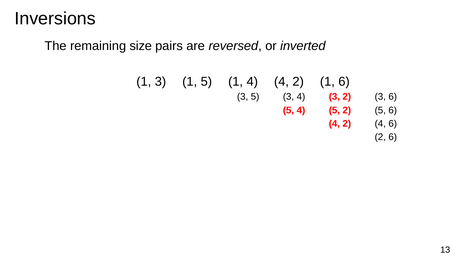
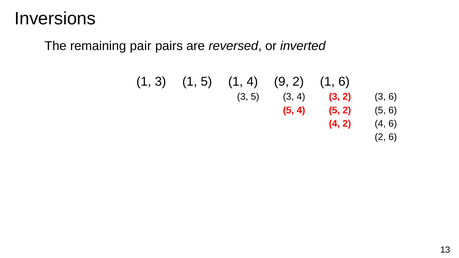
size: size -> pair (141, 46)
4 4: 4 -> 9 (282, 82)
